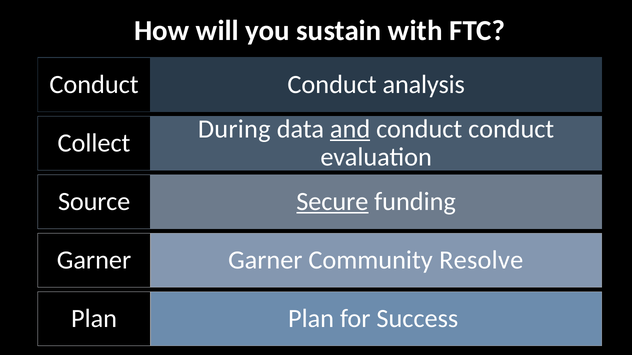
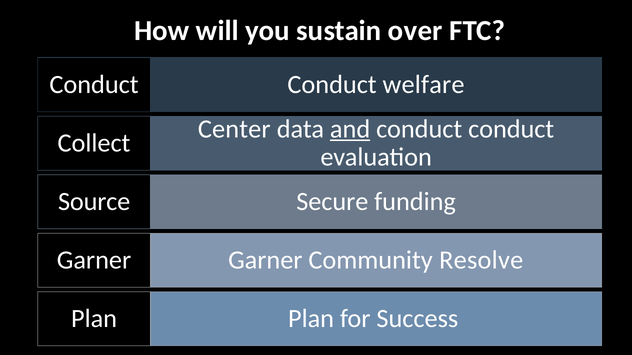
with: with -> over (415, 31)
analysis: analysis -> welfare (424, 85)
During: During -> Center (234, 129)
Secure underline: present -> none (332, 202)
